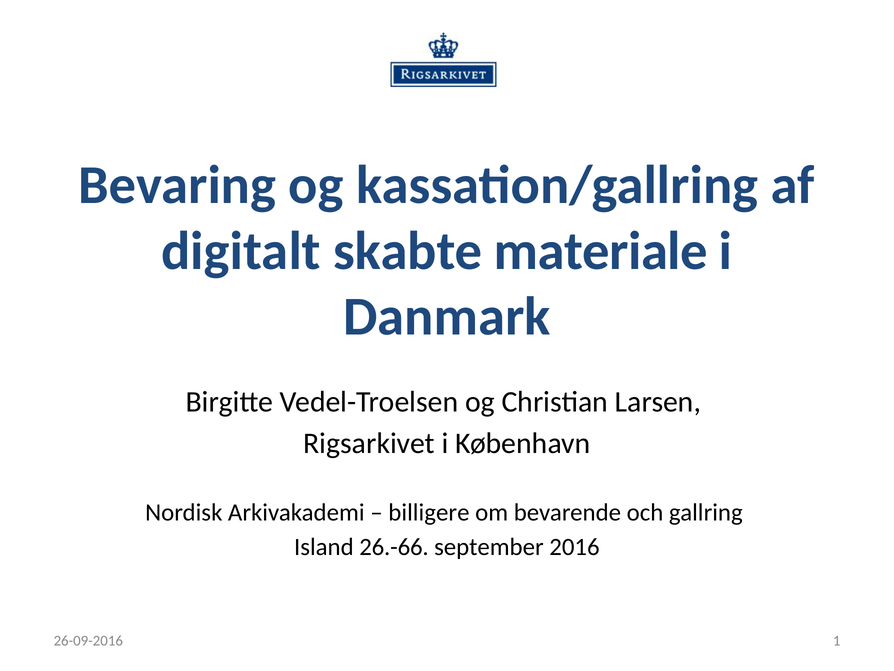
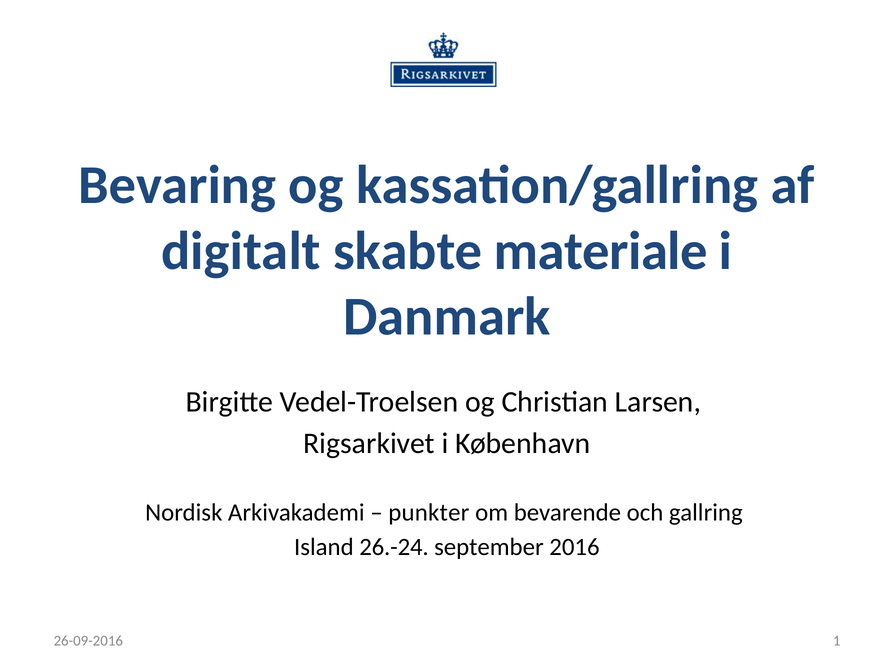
billigere: billigere -> punkter (429, 512)
26.-66: 26.-66 -> 26.-24 (394, 547)
